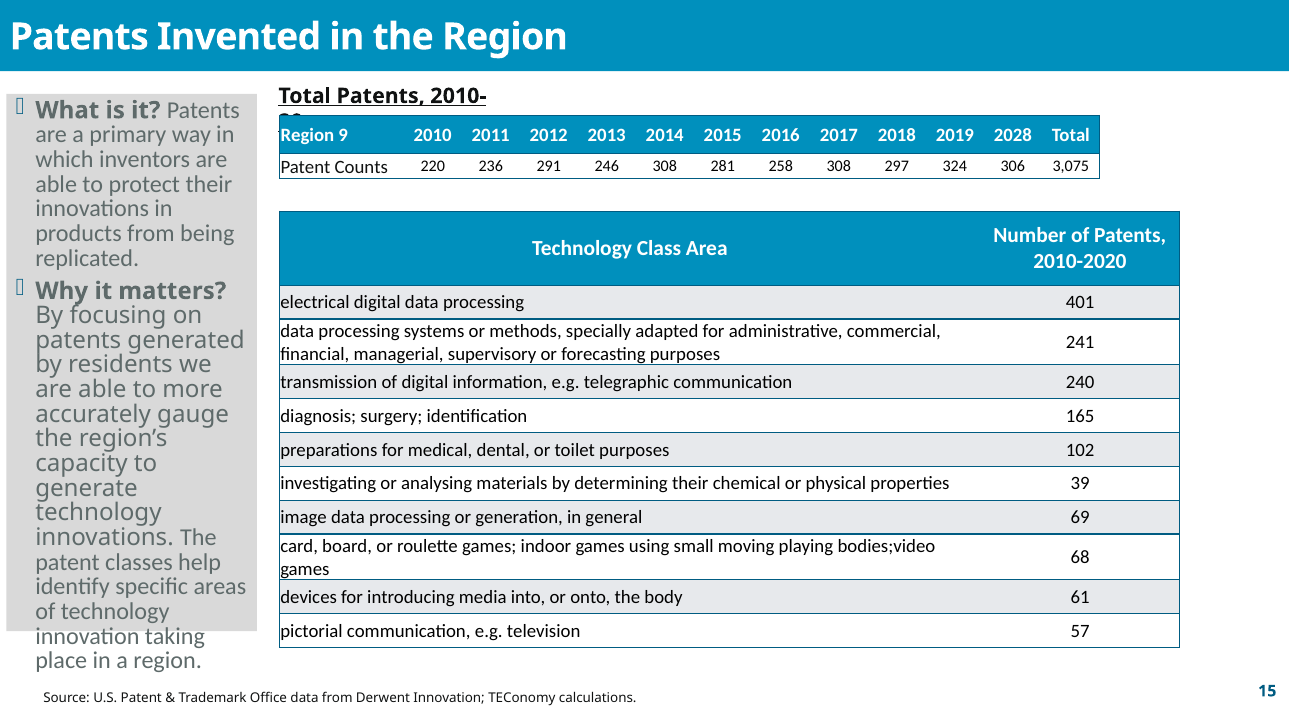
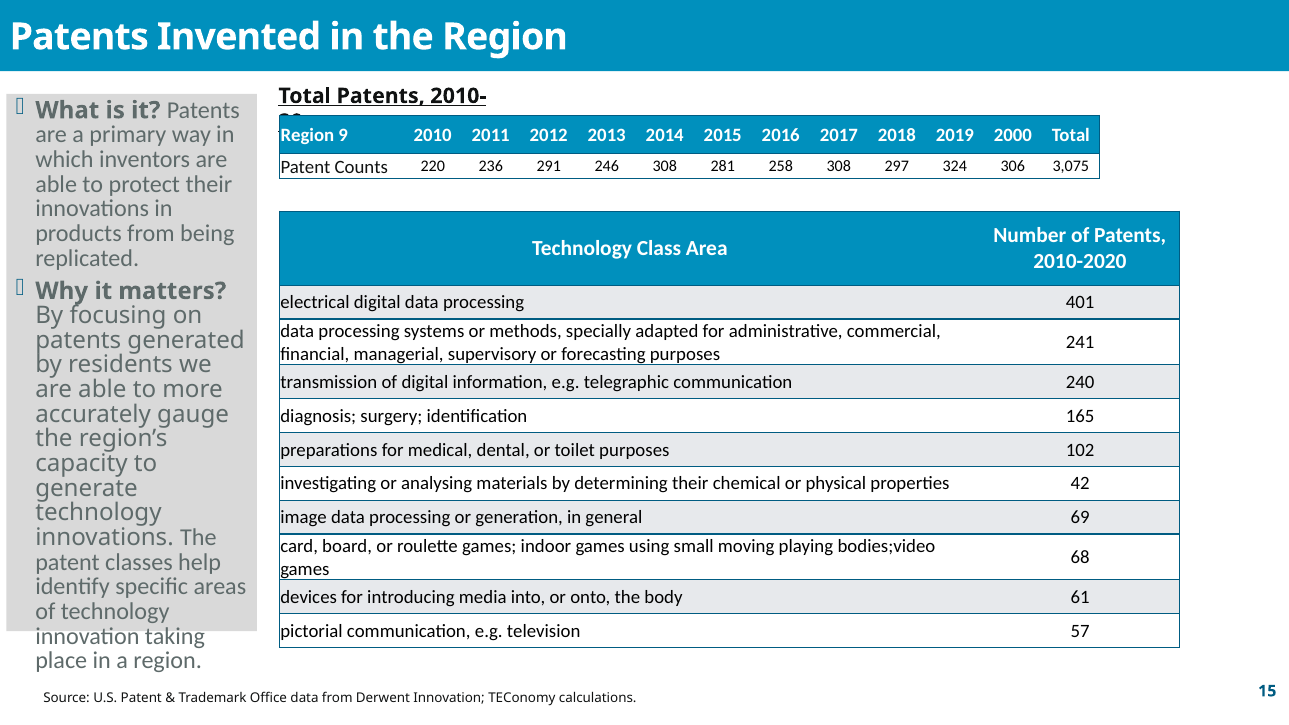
2028: 2028 -> 2000 (1013, 135)
39: 39 -> 42 (1080, 484)
